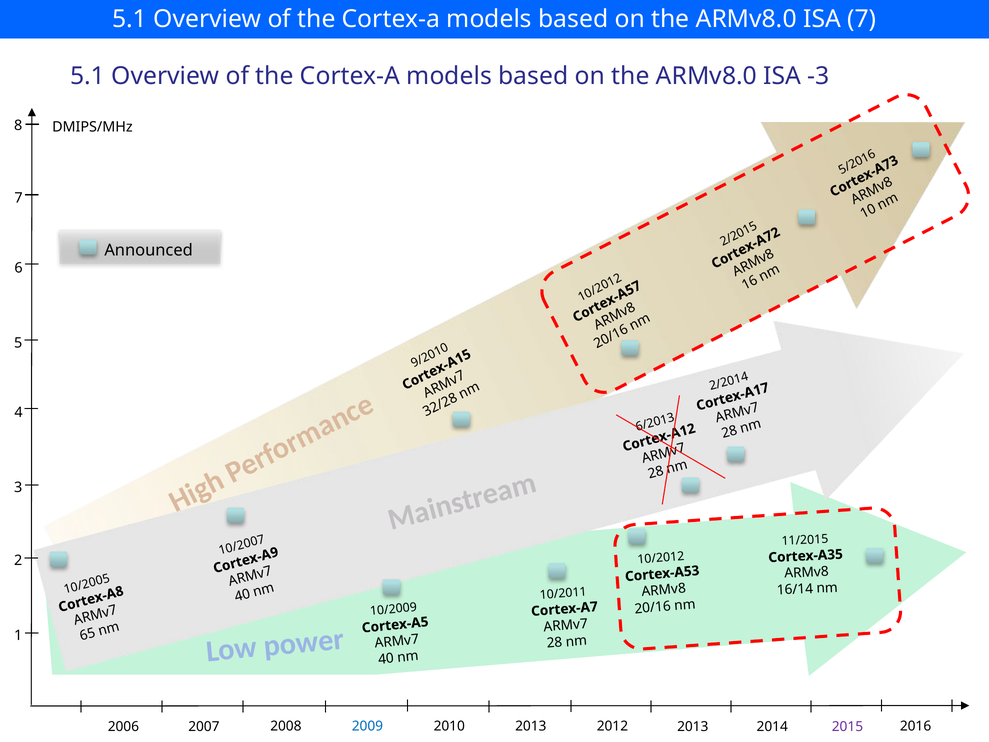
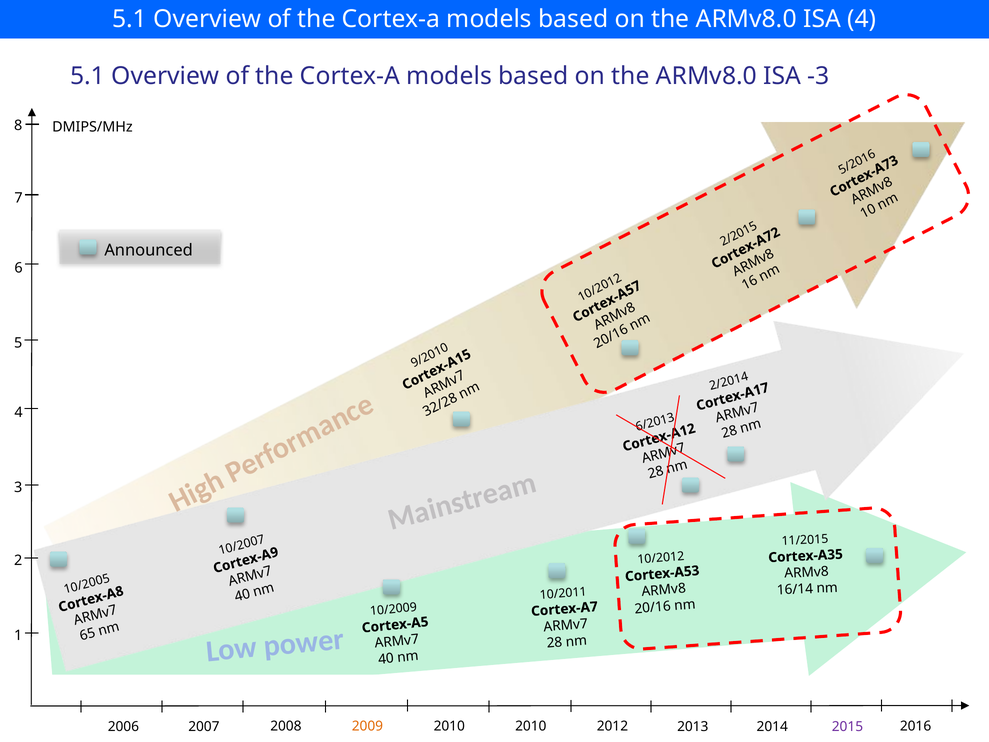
ISA 7: 7 -> 4 (862, 19)
2009 colour: blue -> orange (367, 726)
2010 2013: 2013 -> 2010 (531, 726)
